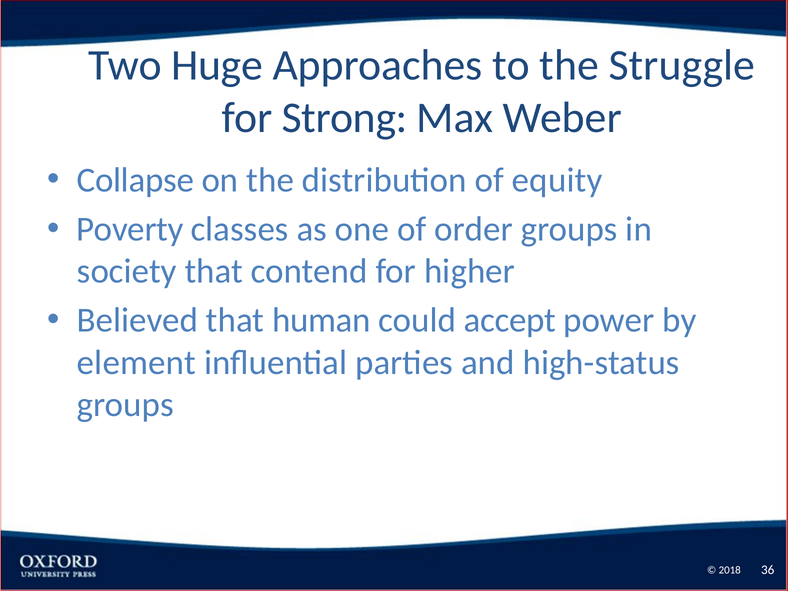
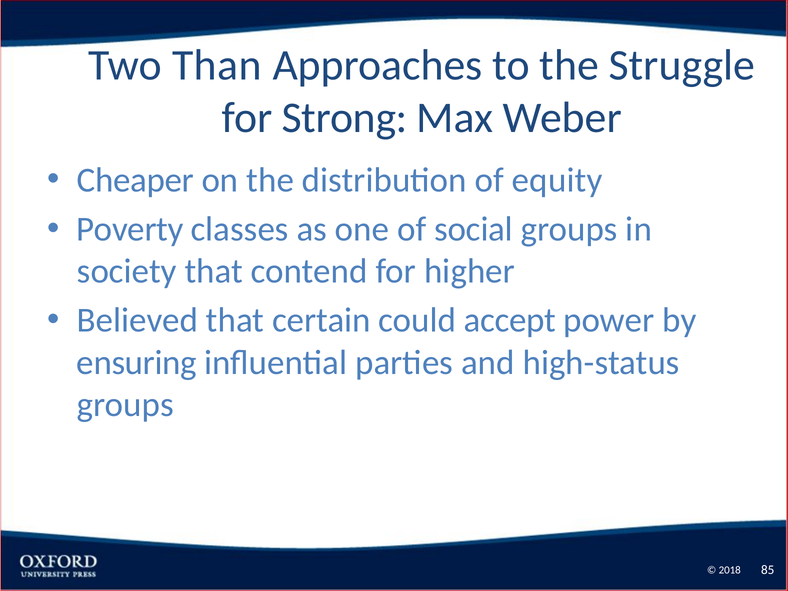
Huge: Huge -> Than (217, 65)
Collapse: Collapse -> Cheaper (135, 180)
order: order -> social (474, 229)
human: human -> certain (321, 320)
element: element -> ensuring (137, 362)
36: 36 -> 85 (768, 570)
